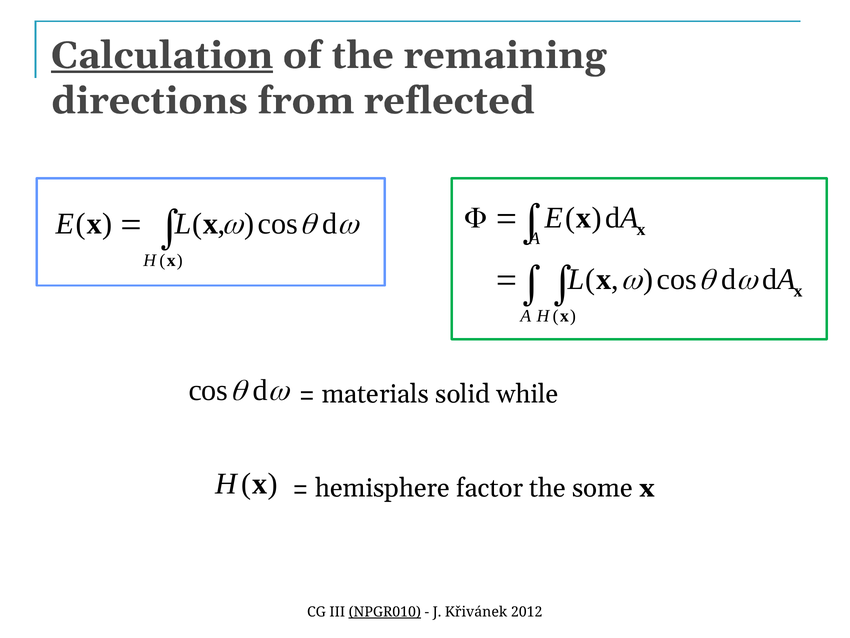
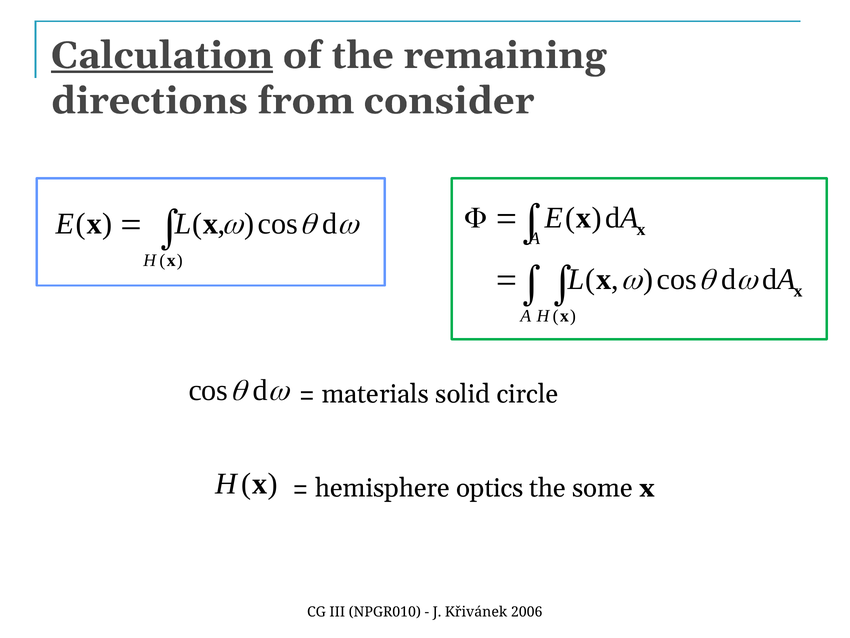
reflected: reflected -> consider (449, 101)
while: while -> circle (527, 394)
factor: factor -> optics (490, 488)
NPGR010 underline: present -> none (385, 612)
2012: 2012 -> 2006 (527, 612)
